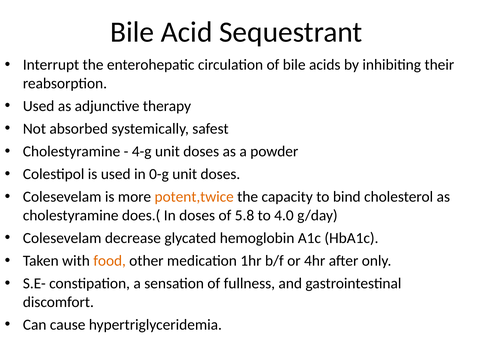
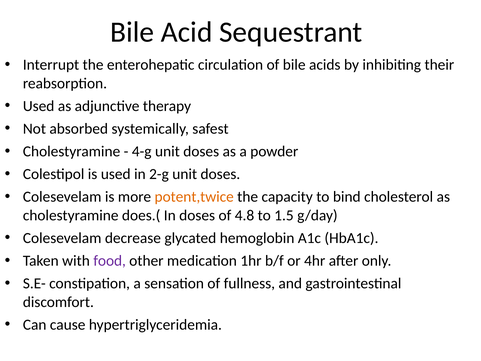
0-g: 0-g -> 2-g (159, 174)
5.8: 5.8 -> 4.8 (244, 215)
4.0: 4.0 -> 1.5 (284, 215)
food colour: orange -> purple (110, 261)
